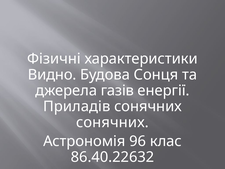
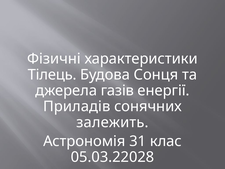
Видно: Видно -> Тілець (52, 75)
сонячних: сонячних -> залежить (112, 122)
96: 96 -> 31 (138, 141)
86.40.22632: 86.40.22632 -> 05.03.22028 (112, 157)
